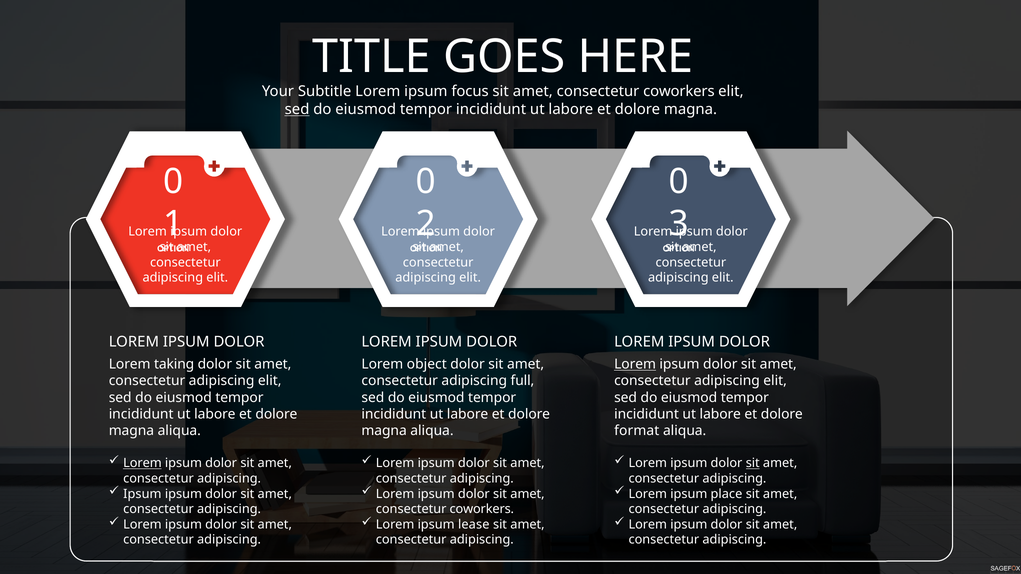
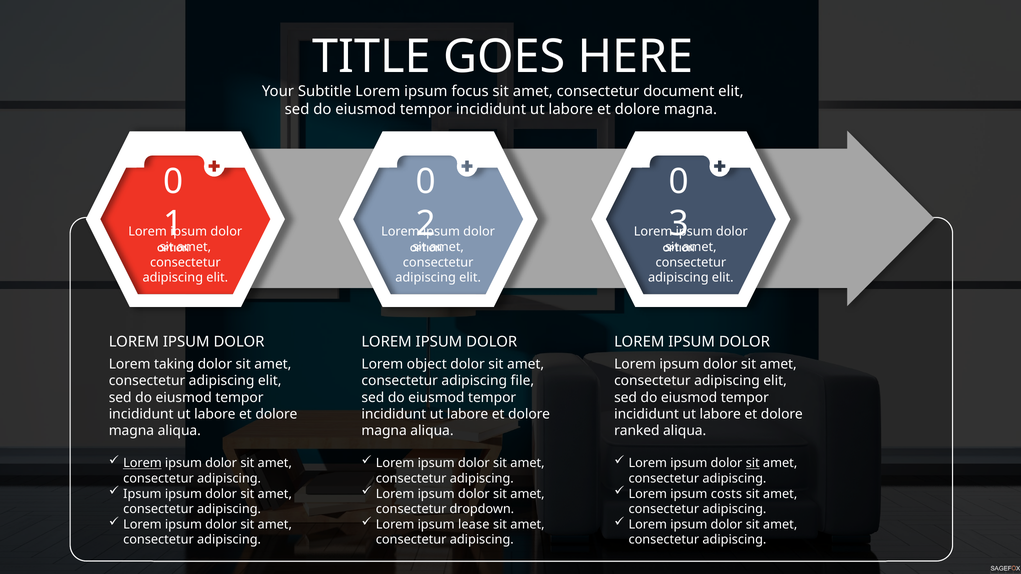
coworkers: coworkers -> document (679, 91)
sed underline: present -> none (297, 109)
Lorem underline: present -> none (635, 365)
full: full -> file (522, 381)
format: format -> ranked (637, 431)
place: place -> costs (726, 494)
coworkers: coworkers -> dropdown (482, 509)
